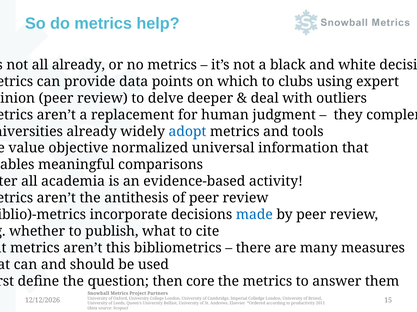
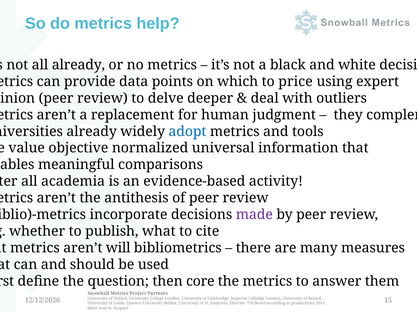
clubs: clubs -> price (296, 82)
made colour: blue -> purple (254, 215)
this: this -> will (118, 249)
